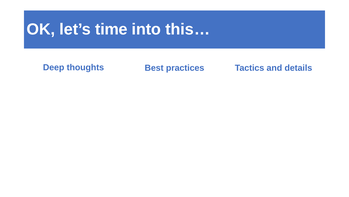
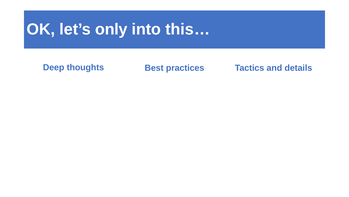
time: time -> only (111, 29)
